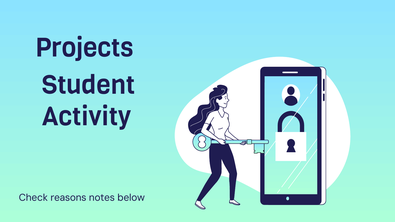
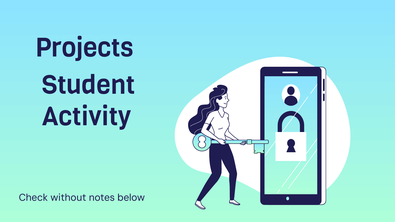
reasons: reasons -> without (68, 198)
